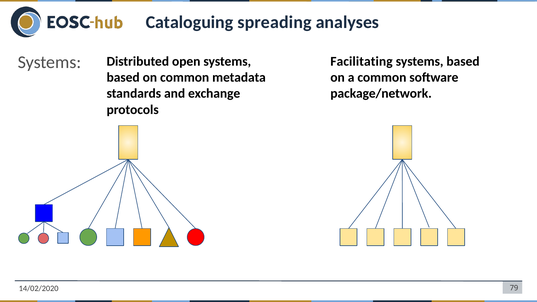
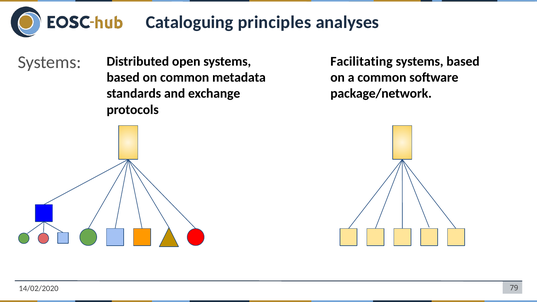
spreading: spreading -> principles (275, 22)
